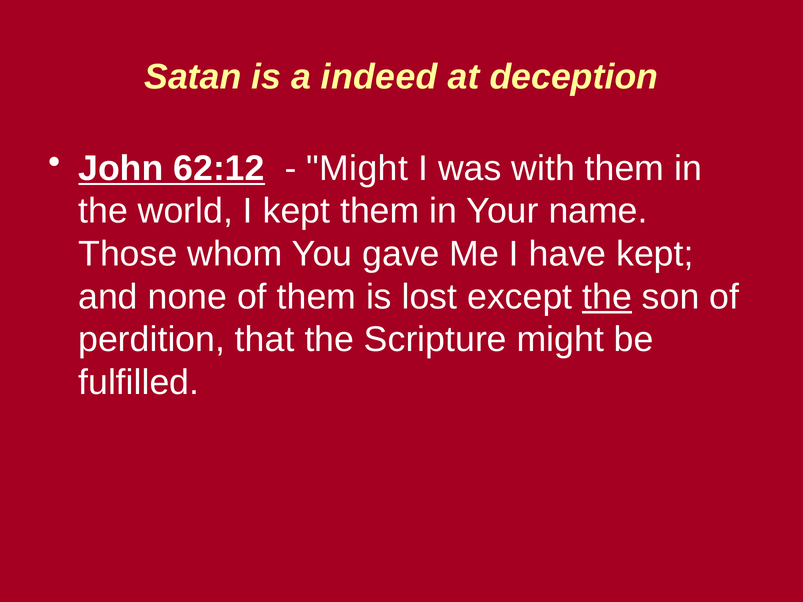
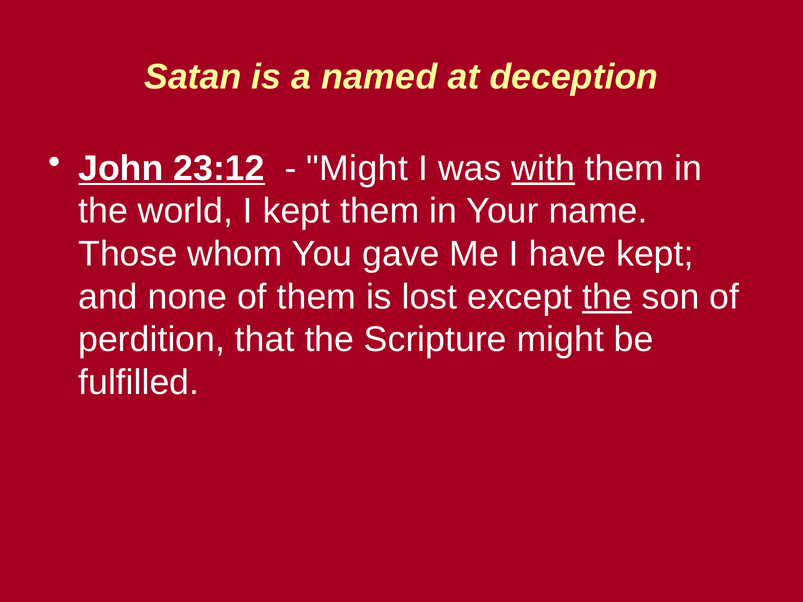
indeed: indeed -> named (379, 77)
62:12: 62:12 -> 23:12 (219, 168)
with underline: none -> present (543, 168)
